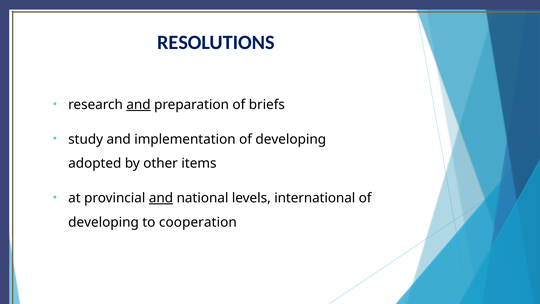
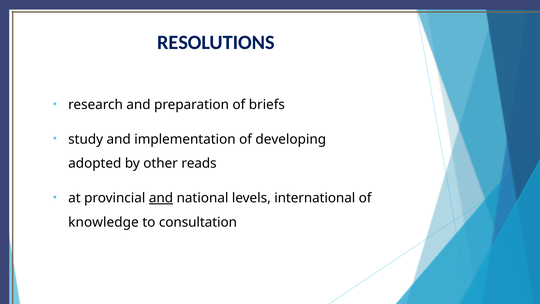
and underline: present -> none (139, 105)
items: items -> reads (199, 163)
developing: developing -> knowledge (103, 222)
cooperation: cooperation -> consultation (198, 222)
